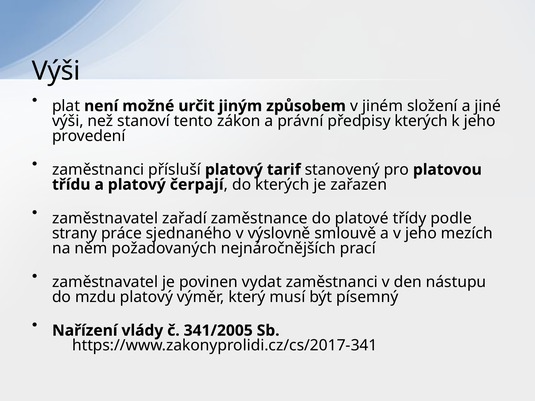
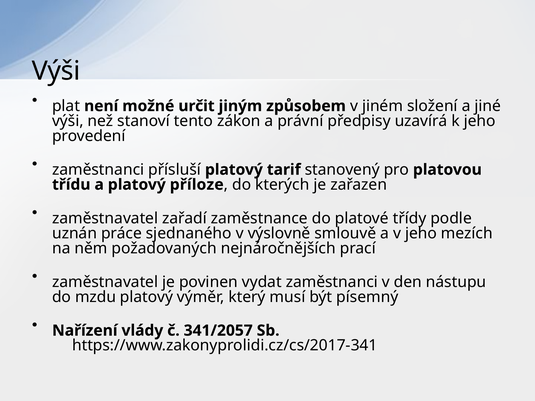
předpisy kterých: kterých -> uzavírá (421, 121)
čerpají: čerpají -> příloze (197, 185)
strany: strany -> uznán (75, 233)
341/2005: 341/2005 -> 341/2057 (218, 331)
